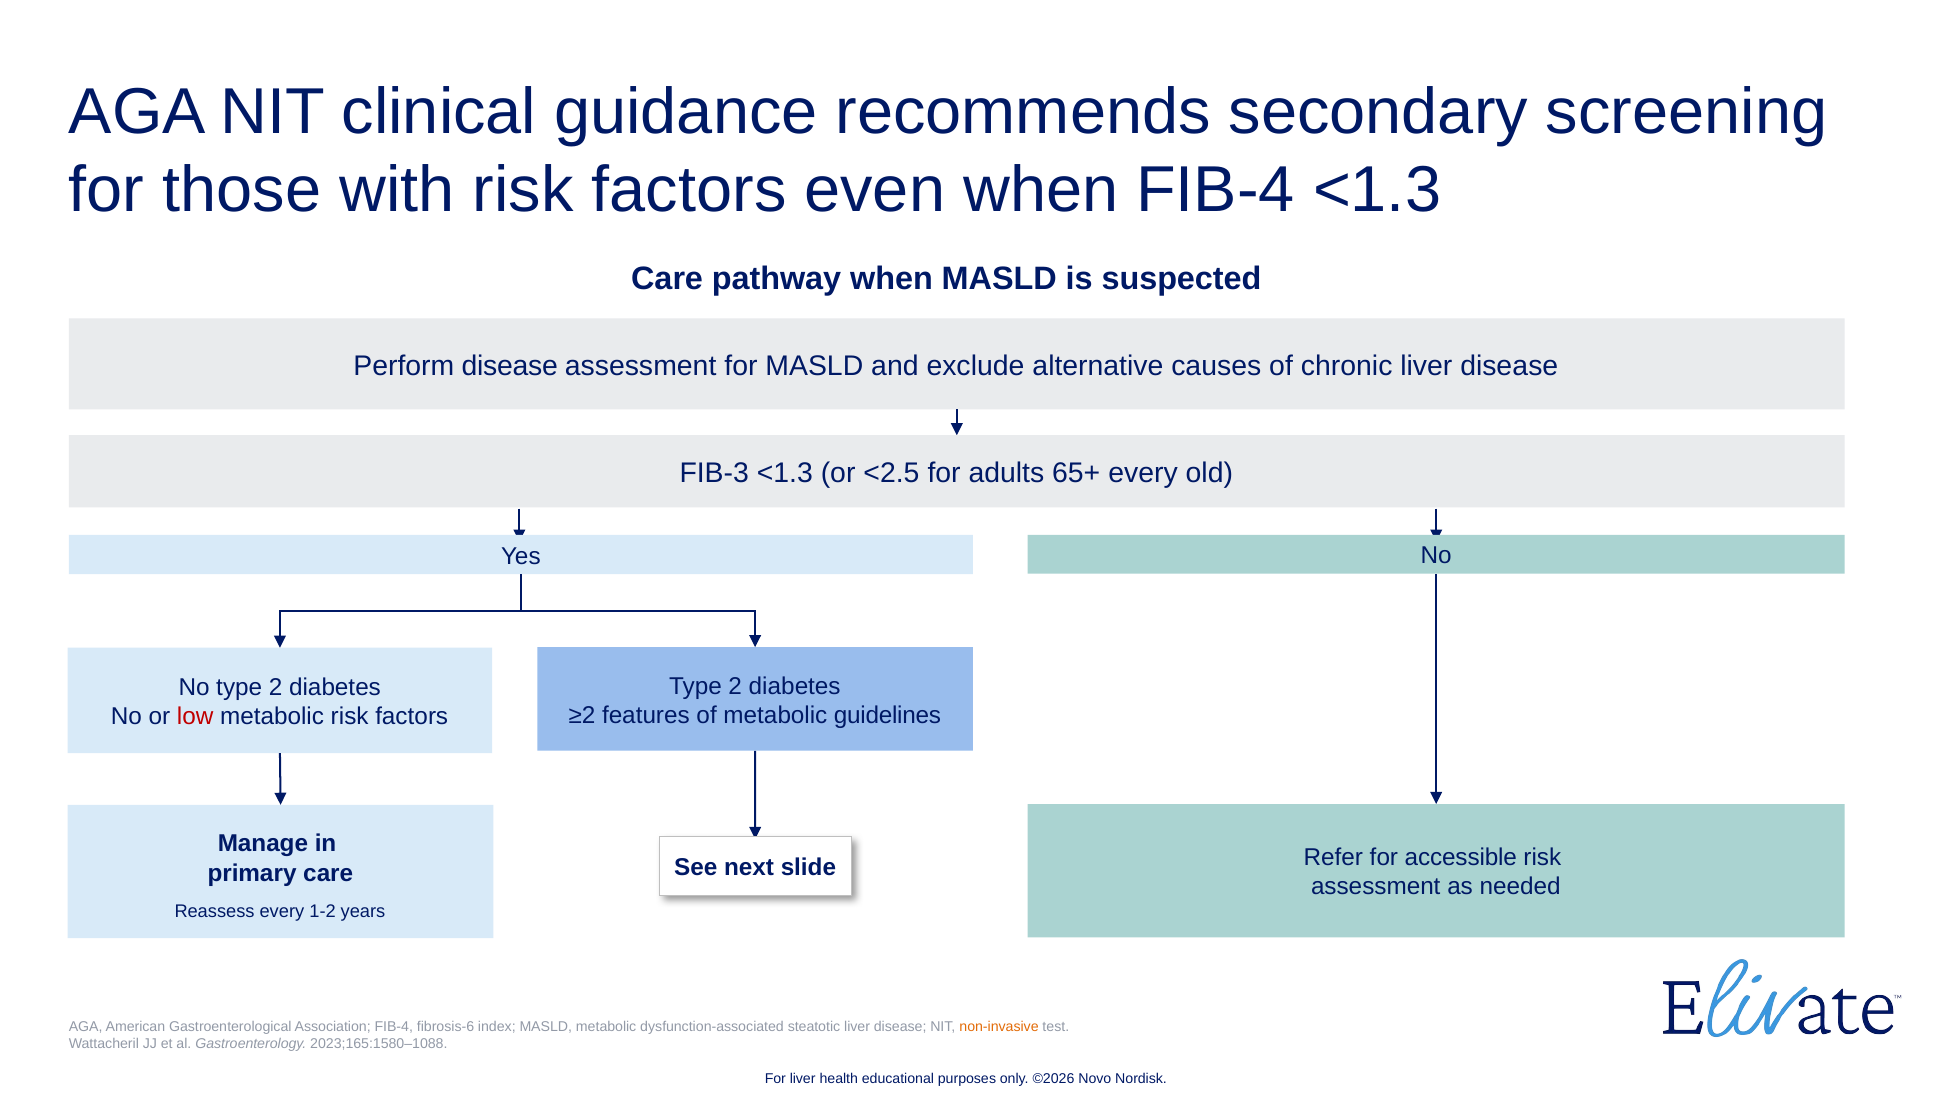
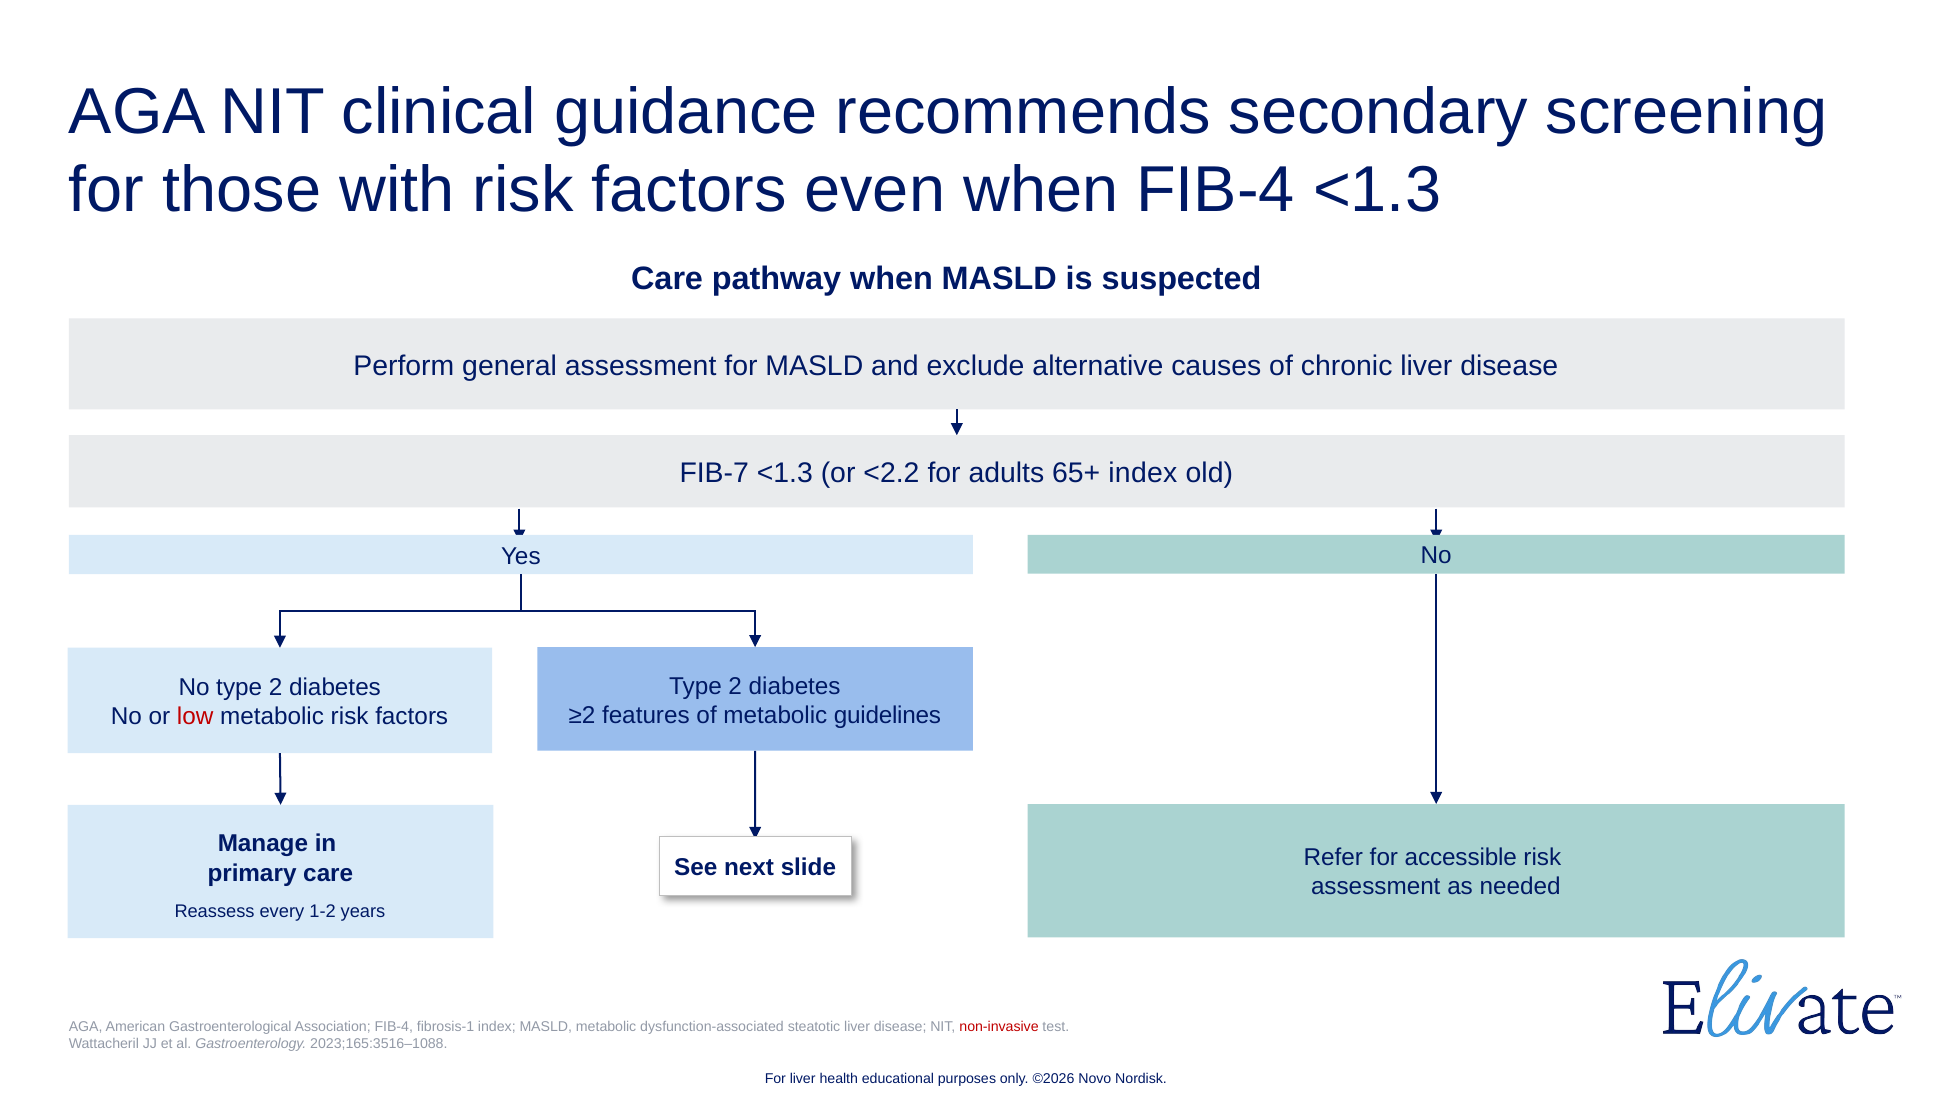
Perform disease: disease -> general (510, 366)
FIB-3: FIB-3 -> FIB-7 (714, 474)
<2.5: <2.5 -> <2.2 (892, 474)
65+ every: every -> index (1143, 474)
fibrosis-6: fibrosis-6 -> fibrosis-1 (446, 1027)
non-invasive colour: orange -> red (999, 1027)
2023;165:1580–1088: 2023;165:1580–1088 -> 2023;165:3516–1088 (379, 1044)
